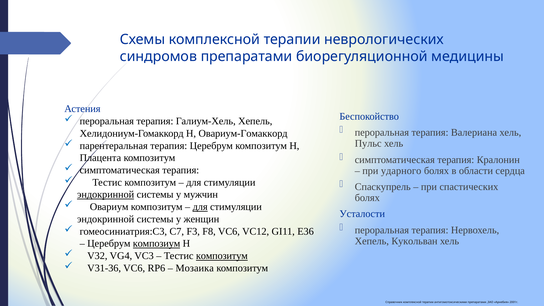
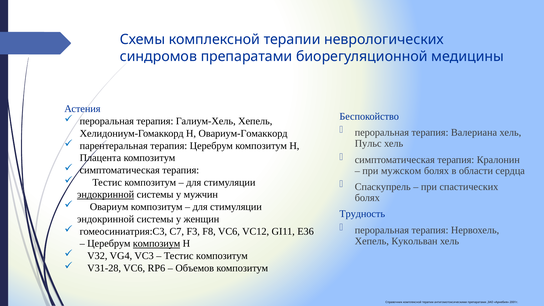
ударного: ударного -> мужском (401, 171)
для underline: present -> none (200, 207)
Усталости: Усталости -> Трудность (362, 214)
композитум underline: present -> none (222, 256)
V31-36: V31-36 -> V31-28 (104, 268)
Мозаика: Мозаика -> Объемов (195, 268)
